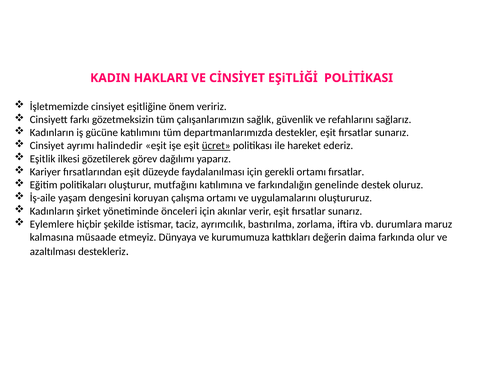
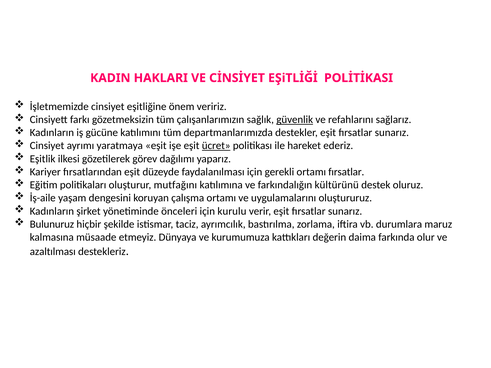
güvenlik underline: none -> present (295, 120)
halindedir: halindedir -> yaratmaya (120, 146)
genelinde: genelinde -> kültürünü (337, 185)
akınlar: akınlar -> kurulu (232, 211)
Eylemlere: Eylemlere -> Bulunuruz (52, 224)
